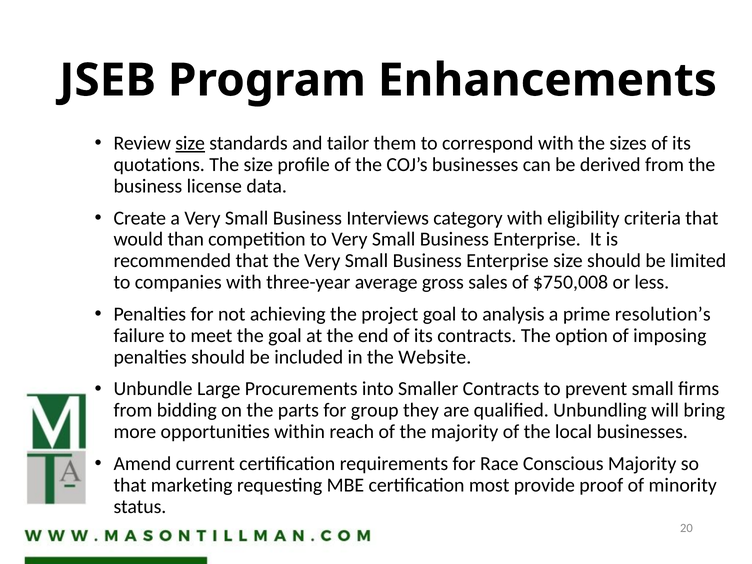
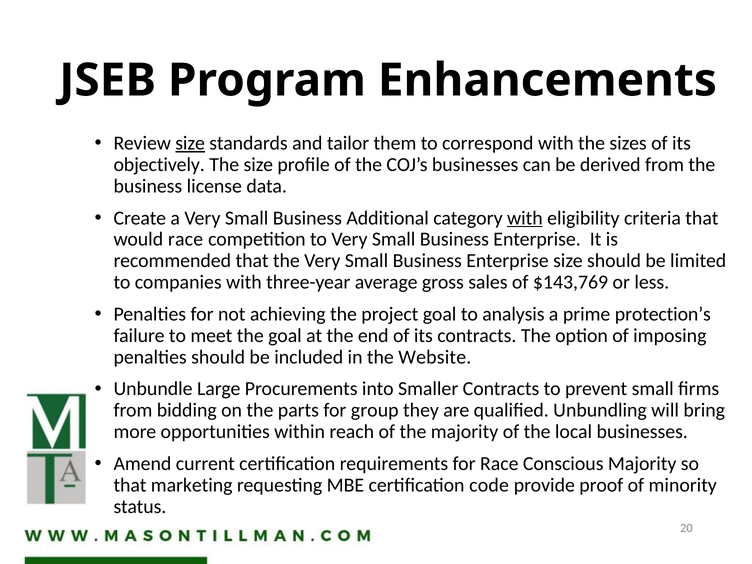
quotations: quotations -> objectively (159, 165)
Interviews: Interviews -> Additional (388, 218)
with underline: none -> present (525, 218)
would than: than -> race (186, 239)
$750,008: $750,008 -> $143,769 (571, 282)
resolution’s: resolution’s -> protection’s (663, 314)
most: most -> code (489, 485)
